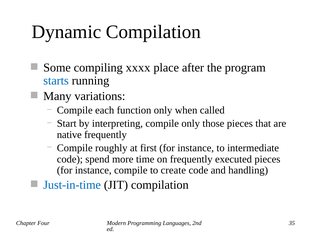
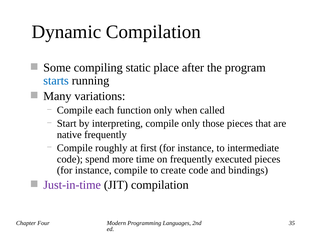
xxxx: xxxx -> static (138, 68)
handling: handling -> bindings (248, 170)
Just-in-time colour: blue -> purple (72, 185)
